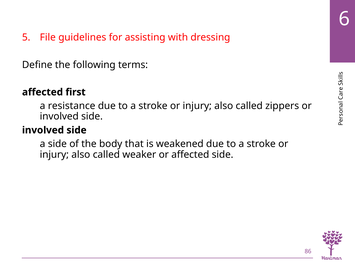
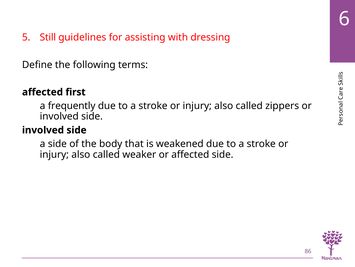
File: File -> Still (48, 37)
resistance: resistance -> frequently (72, 105)
